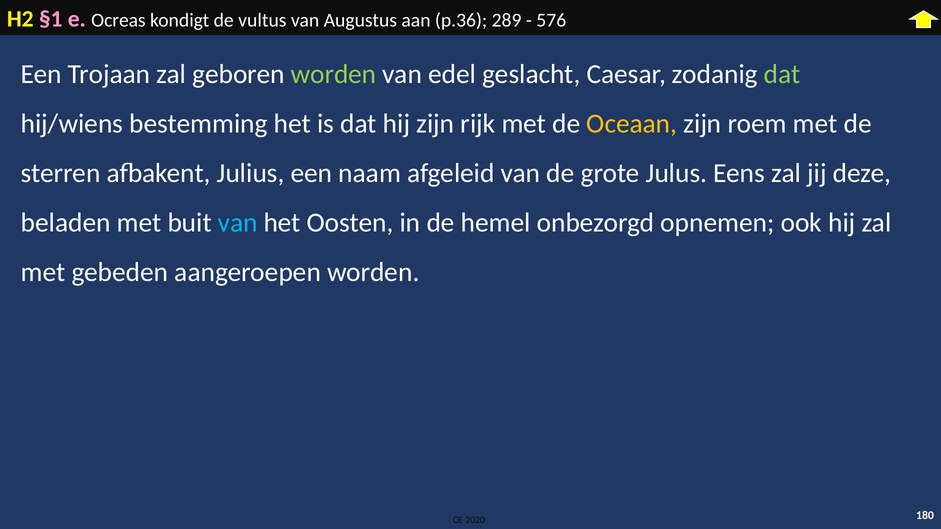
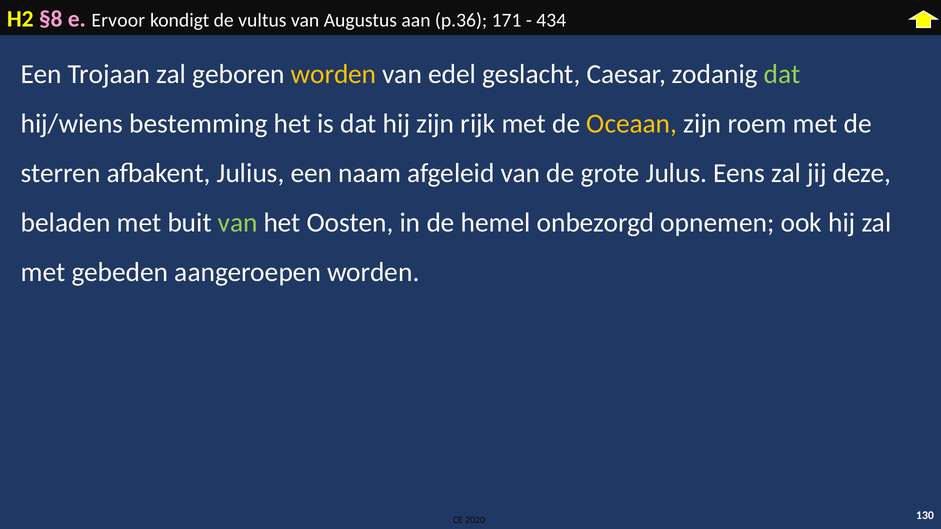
§1: §1 -> §8 (51, 19)
Ocreas: Ocreas -> Ervoor (118, 21)
289: 289 -> 171 (507, 21)
576: 576 -> 434 (551, 21)
worden colour: light green -> yellow (334, 74)
van colour: light blue -> light green (238, 223)
180: 180 -> 130 (925, 516)
